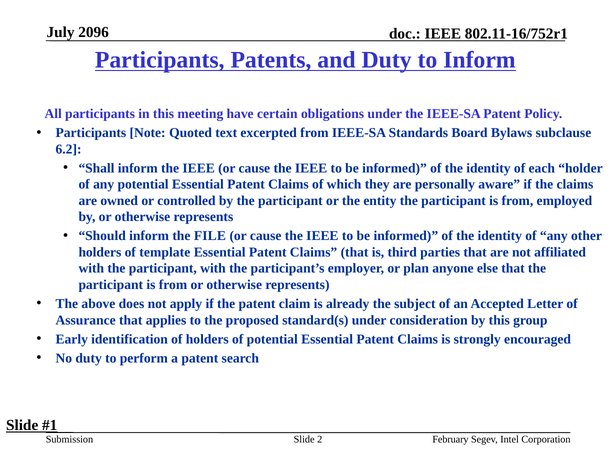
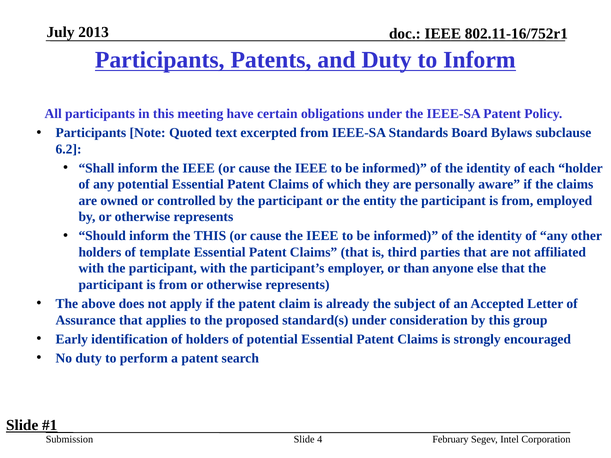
2096: 2096 -> 2013 (94, 32)
the FILE: FILE -> THIS (210, 236)
plan: plan -> than (416, 269)
2: 2 -> 4 (320, 439)
